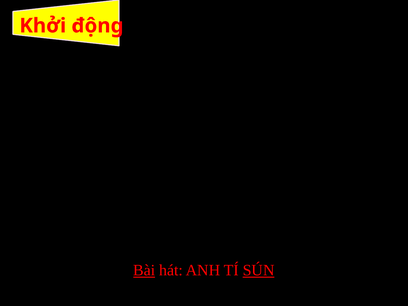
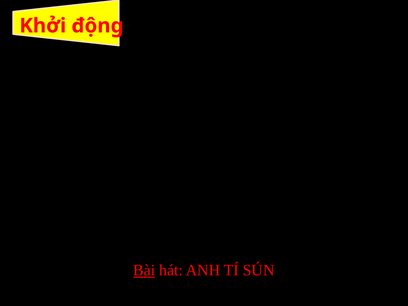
SÚN underline: present -> none (259, 270)
